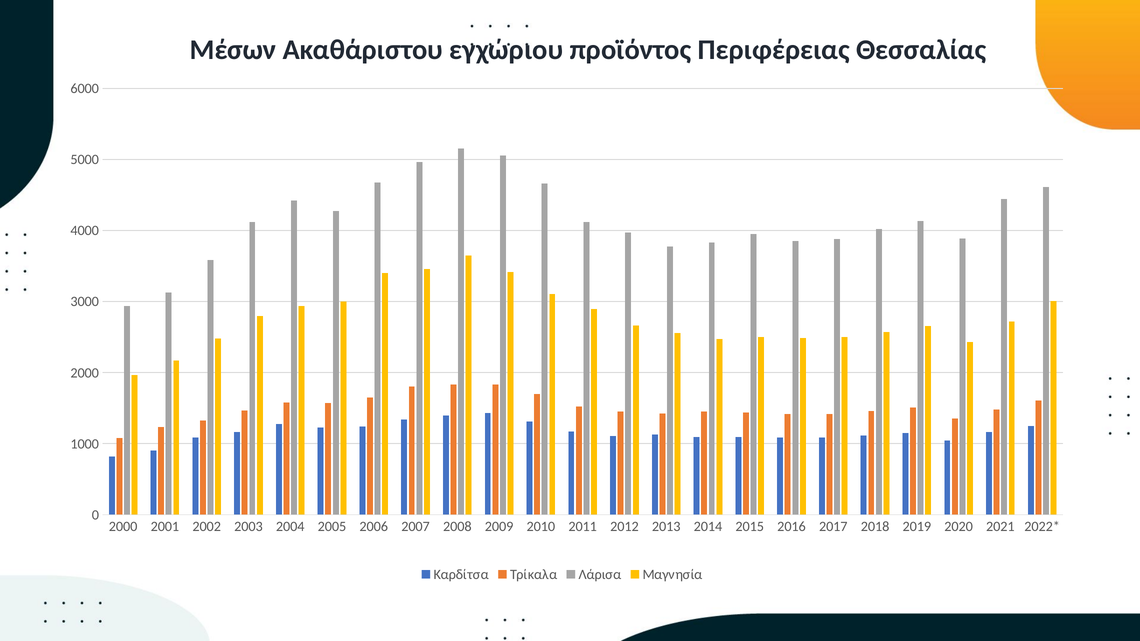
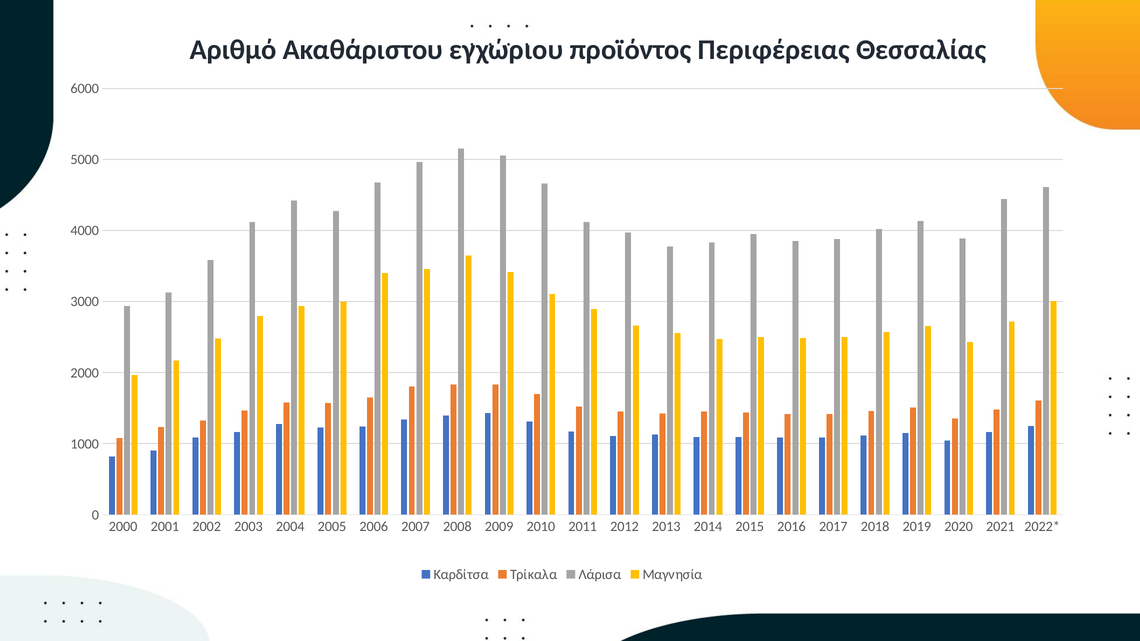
Μέσων: Μέσων -> Αριθμό (233, 50)
